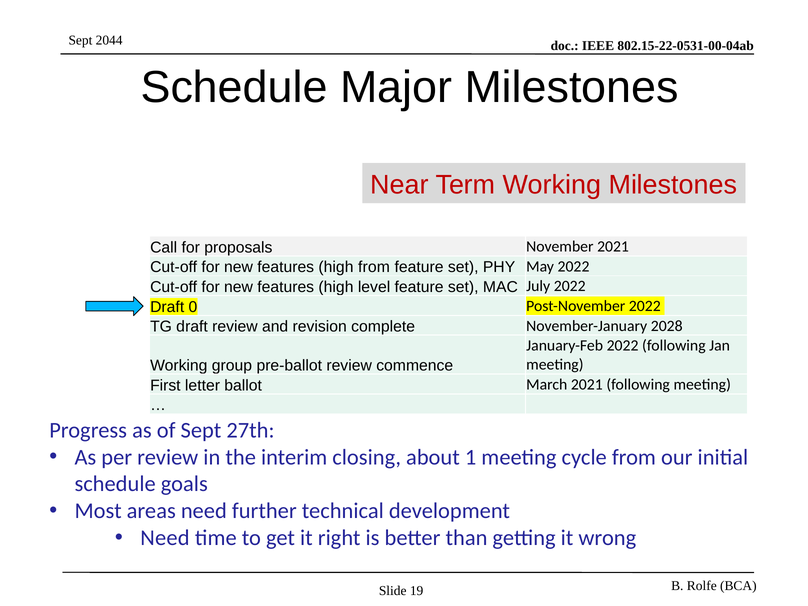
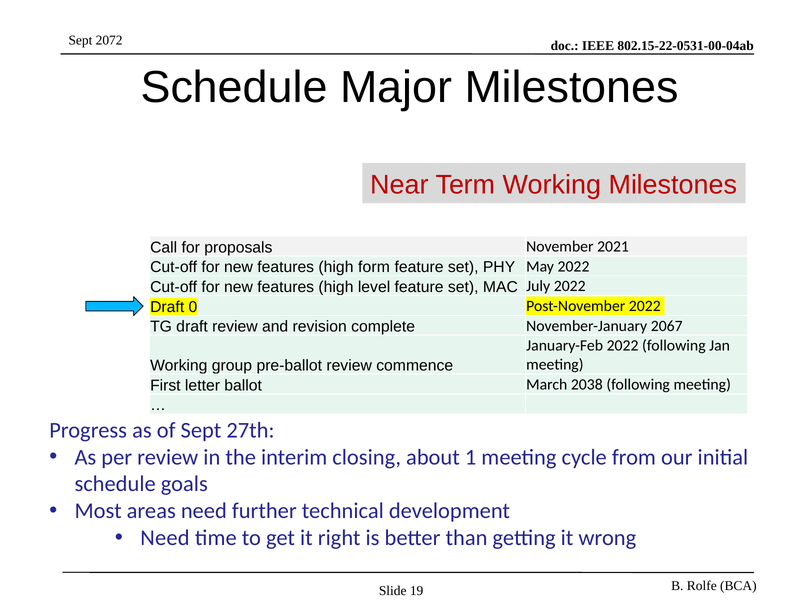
2044: 2044 -> 2072 (109, 40)
high from: from -> form (374, 267)
2028: 2028 -> 2067 (667, 326)
March 2021: 2021 -> 2038 (587, 385)
